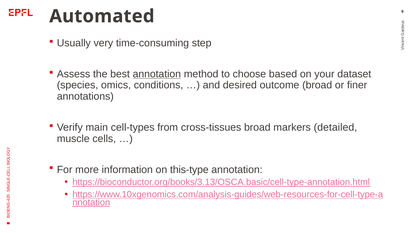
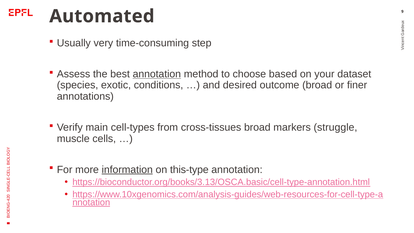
omics: omics -> exotic (116, 85)
detailed: detailed -> struggle (335, 127)
information underline: none -> present (127, 170)
